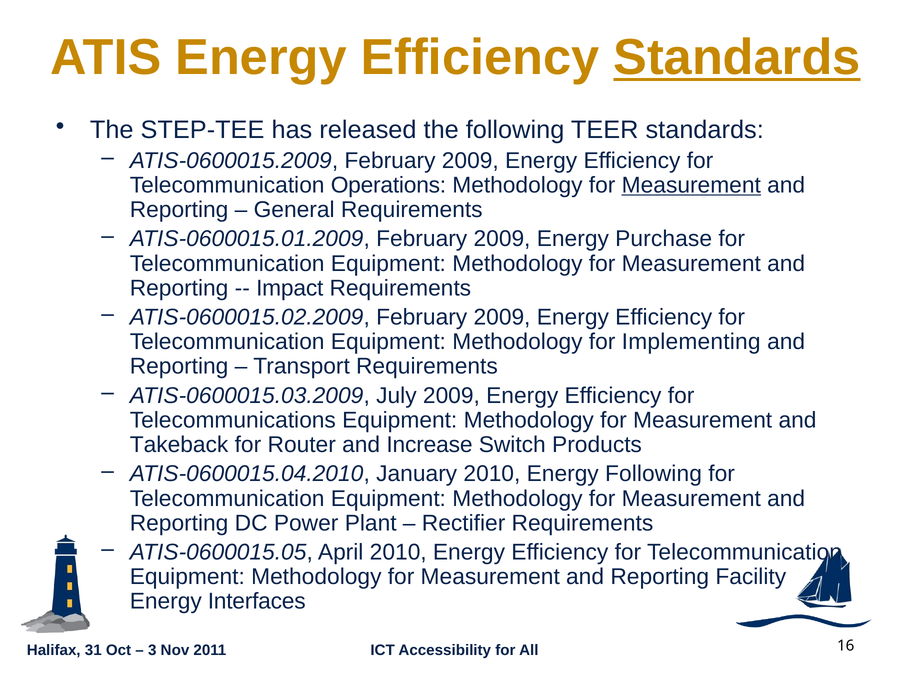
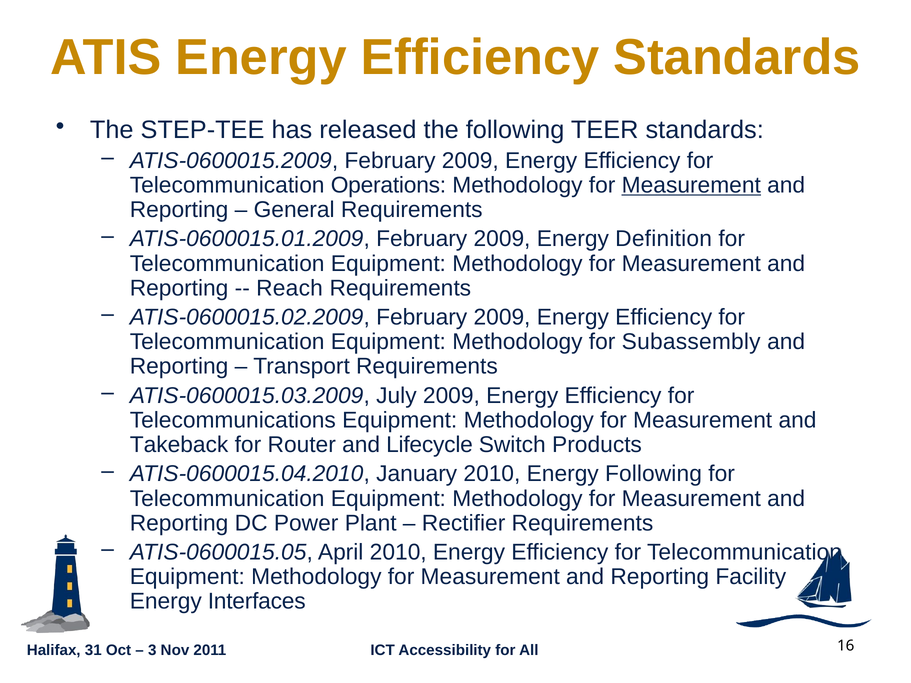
Standards underline: present -> none (737, 58)
Purchase: Purchase -> Definition (664, 239)
Impact: Impact -> Reach (290, 288)
Implementing: Implementing -> Subassembly (691, 342)
Increase: Increase -> Lifecycle (430, 445)
